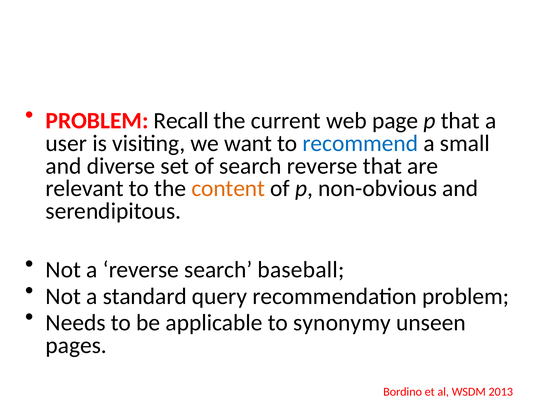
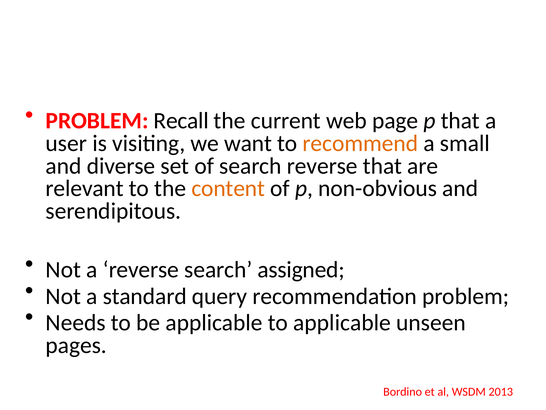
recommend colour: blue -> orange (360, 143)
baseball: baseball -> assigned (301, 269)
to synonymy: synonymy -> applicable (342, 322)
